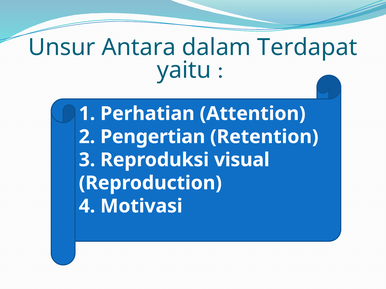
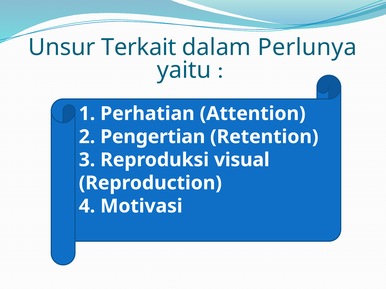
Antara: Antara -> Terkait (139, 48)
Terdapat: Terdapat -> Perlunya (307, 48)
